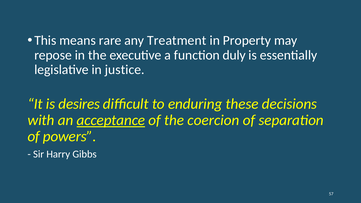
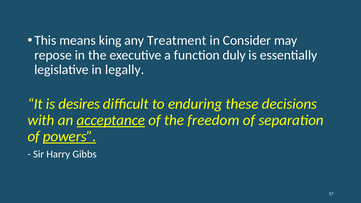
rare: rare -> king (110, 40)
Property: Property -> Consider (247, 40)
justice: justice -> legally (125, 70)
coercion: coercion -> freedom (213, 120)
powers underline: none -> present (70, 137)
